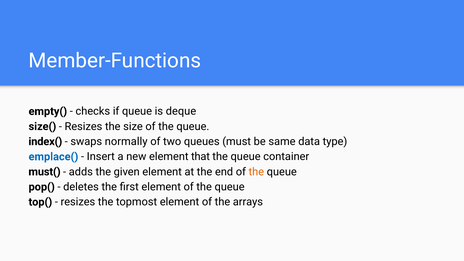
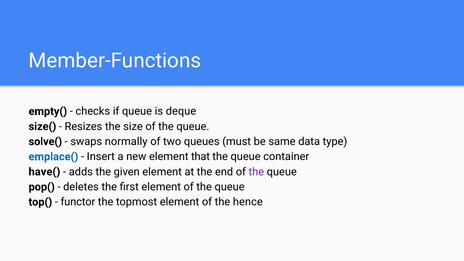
index(: index( -> solve( (45, 142)
must(: must( -> have( (44, 172)
the colour: orange -> purple (256, 172)
resizes: resizes -> functor (78, 202)
arrays: arrays -> hence (248, 202)
